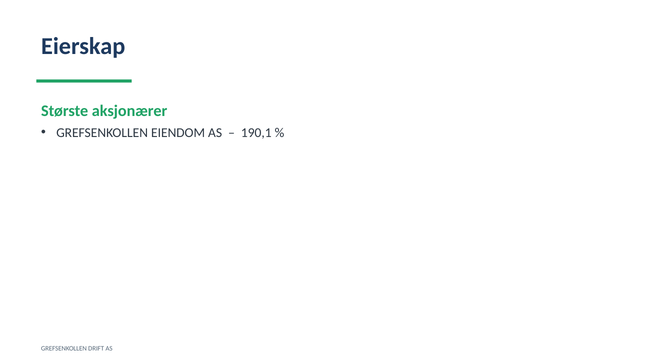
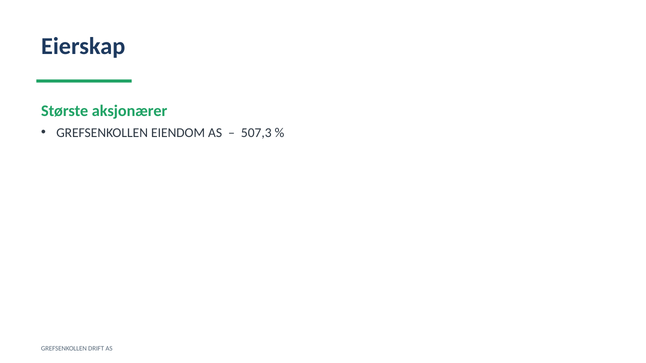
190,1: 190,1 -> 507,3 (256, 133)
